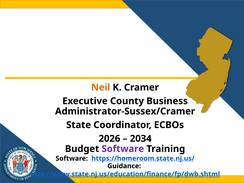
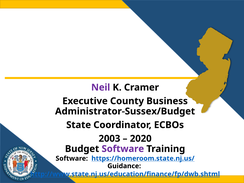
Neil colour: orange -> purple (101, 87)
Administrator-Sussex/Cramer: Administrator-Sussex/Cramer -> Administrator-Sussex/Budget (125, 111)
2026: 2026 -> 2003 (109, 139)
2034: 2034 -> 2020 (141, 139)
